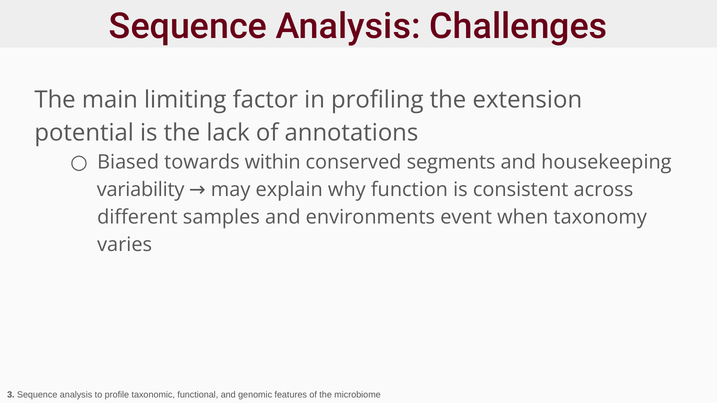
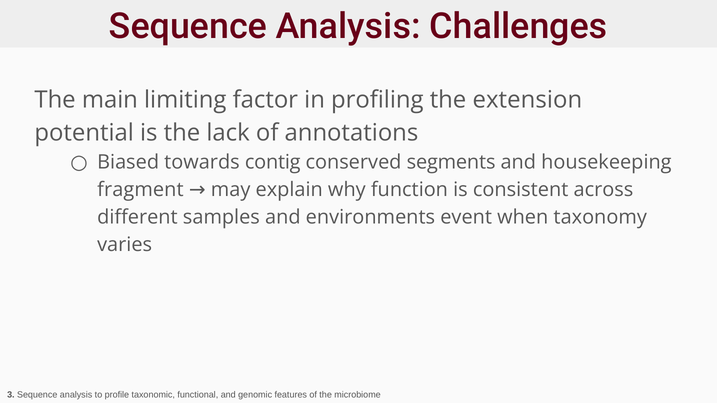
within: within -> contig (273, 162)
variability: variability -> fragment (140, 190)
